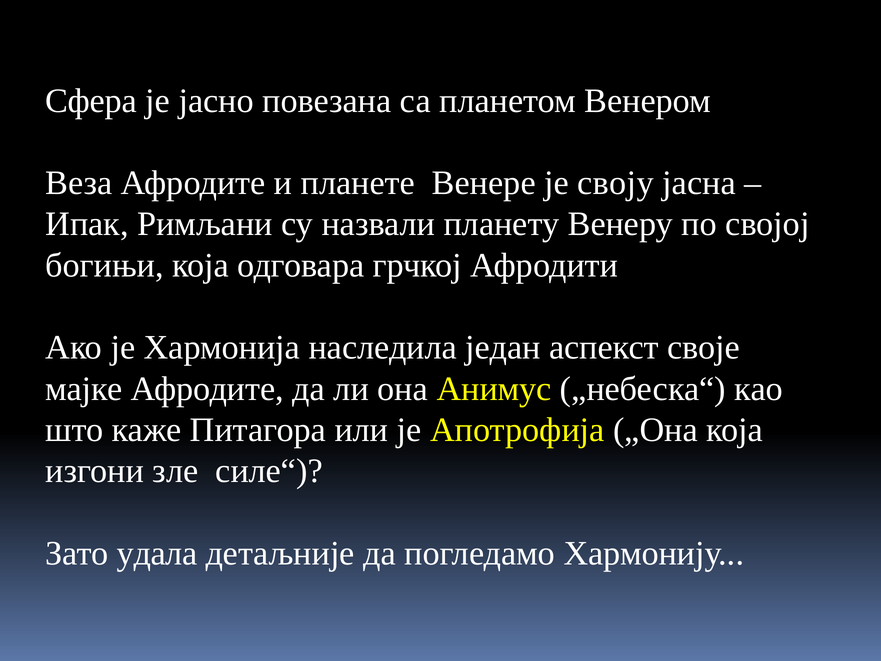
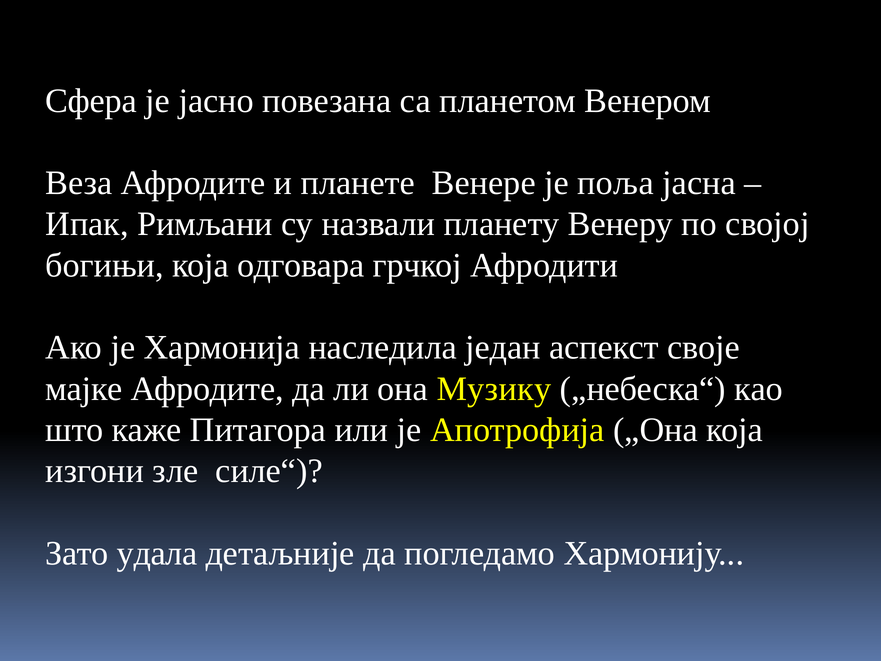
своју: своју -> поља (616, 183)
Анимус: Анимус -> Музику (494, 389)
